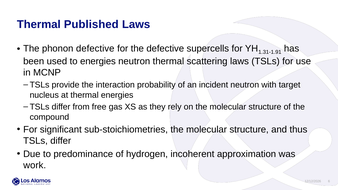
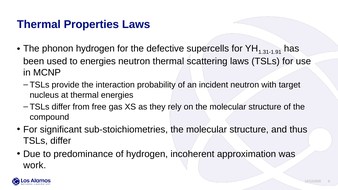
Published: Published -> Properties (91, 24)
phonon defective: defective -> hydrogen (95, 49)
